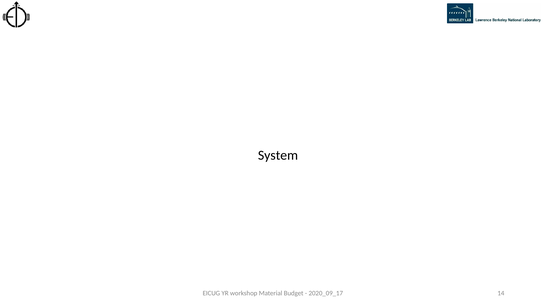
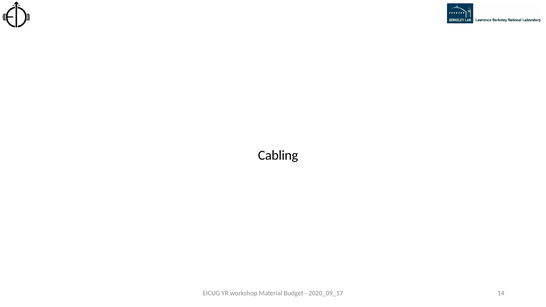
System: System -> Cabling (278, 155)
